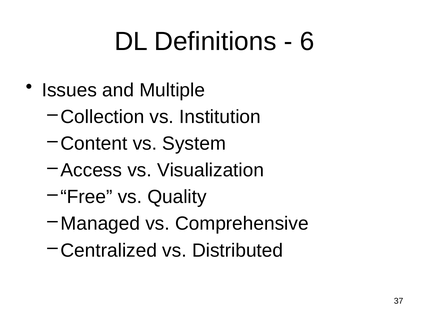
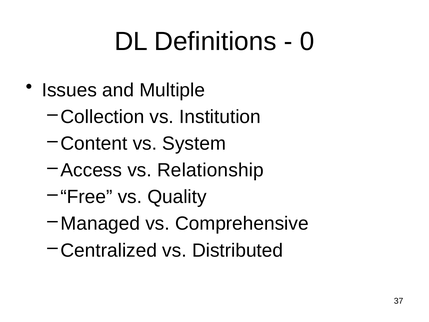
6: 6 -> 0 (307, 42)
Visualization: Visualization -> Relationship (210, 170)
